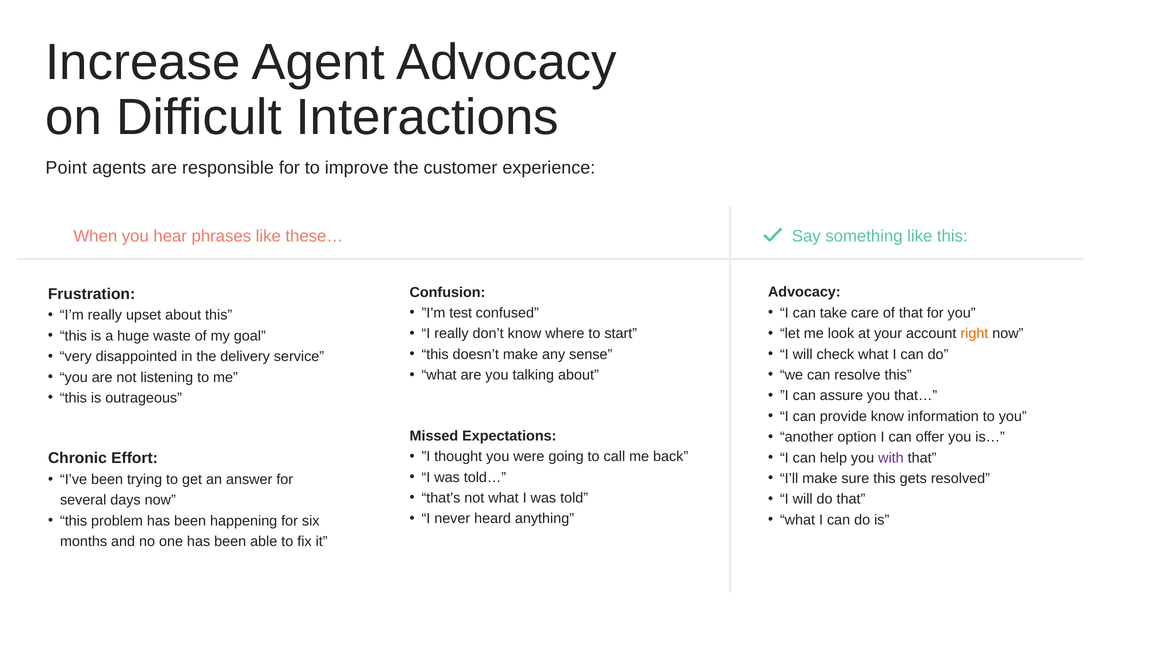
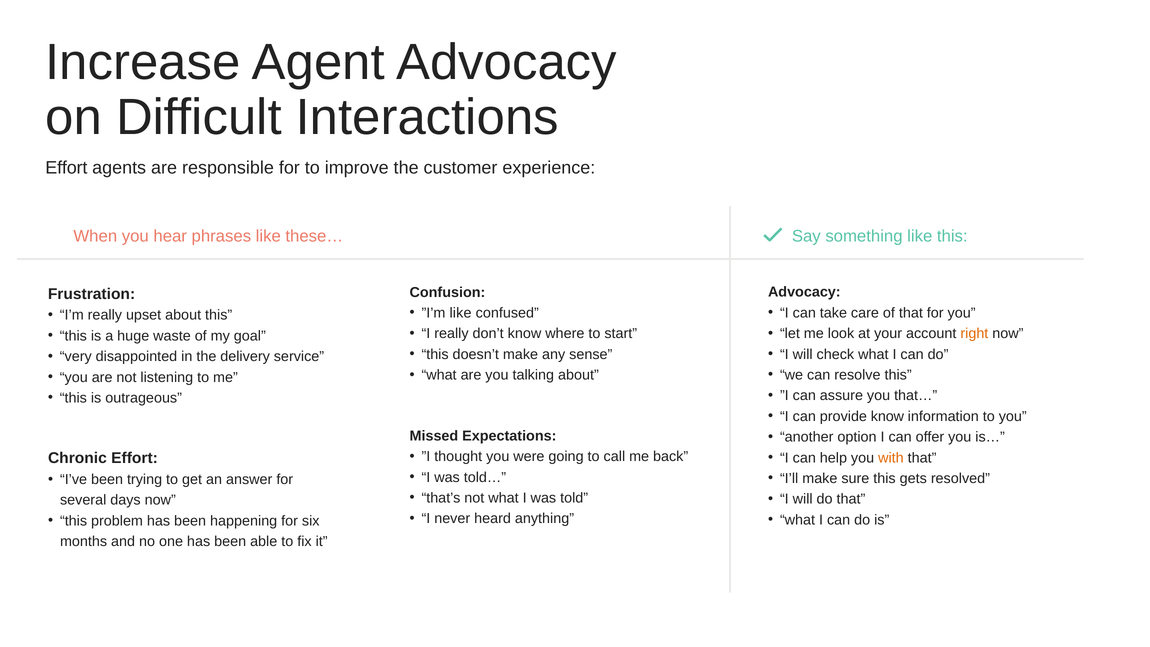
Point: Point -> Effort (66, 168)
”I’m test: test -> like (461, 313)
with colour: purple -> orange (891, 458)
